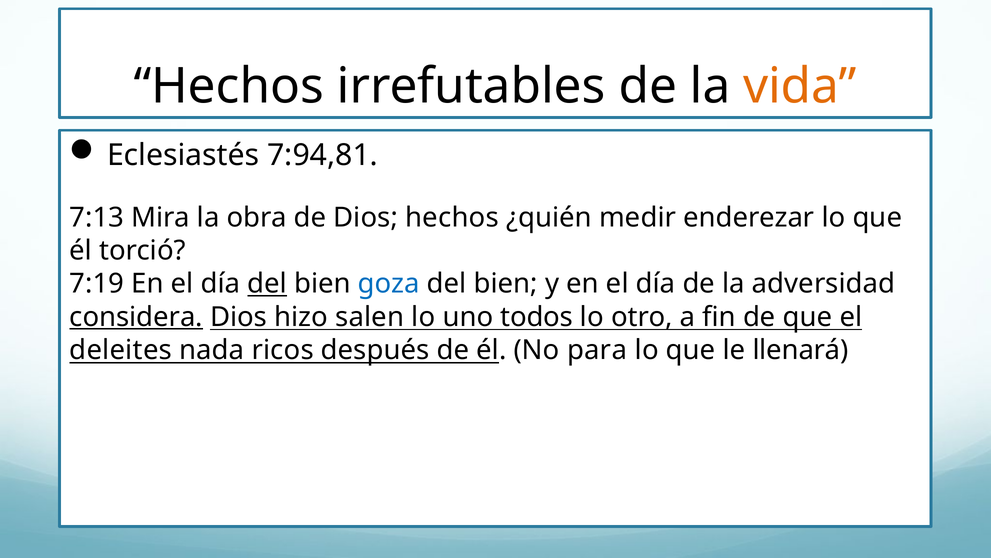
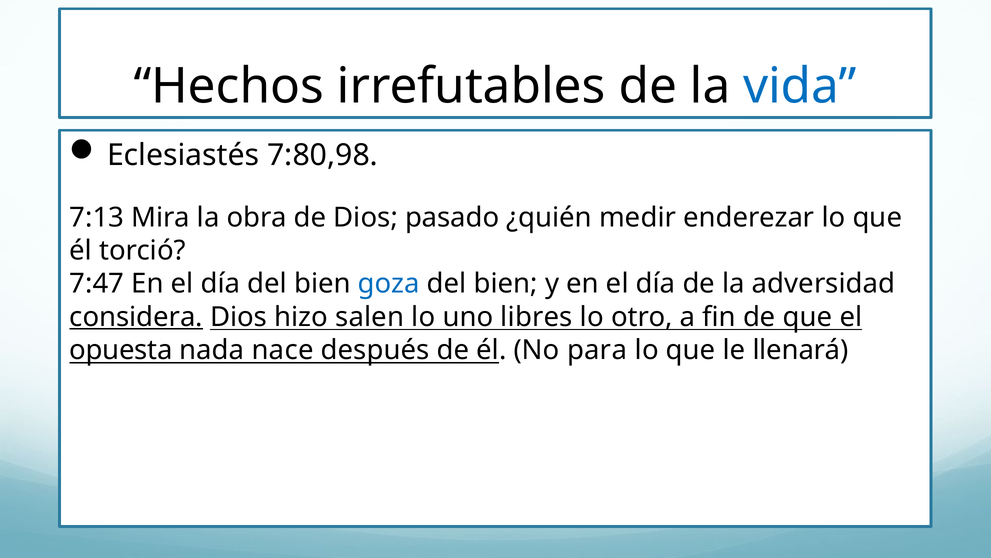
vida colour: orange -> blue (800, 86)
7:94,81: 7:94,81 -> 7:80,98 (323, 155)
Dios hechos: hechos -> pasado (452, 217)
7:19: 7:19 -> 7:47 (97, 284)
del underline: present -> none (267, 284)
todos: todos -> libres (537, 317)
deleites: deleites -> opuesta (121, 350)
ricos: ricos -> nace (283, 350)
